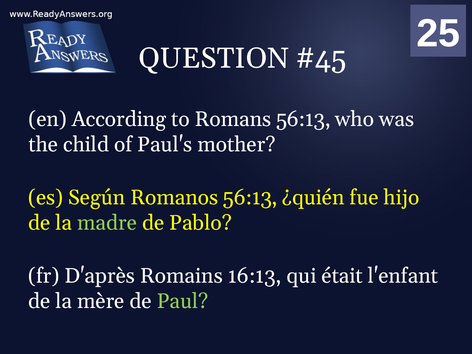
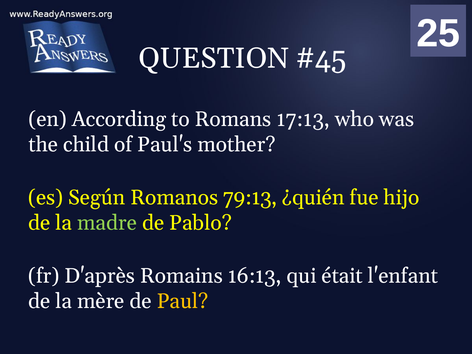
Romans 56:13: 56:13 -> 17:13 (303, 119)
Romanos 56:13: 56:13 -> 79:13 (250, 198)
Paul colour: light green -> yellow (183, 301)
